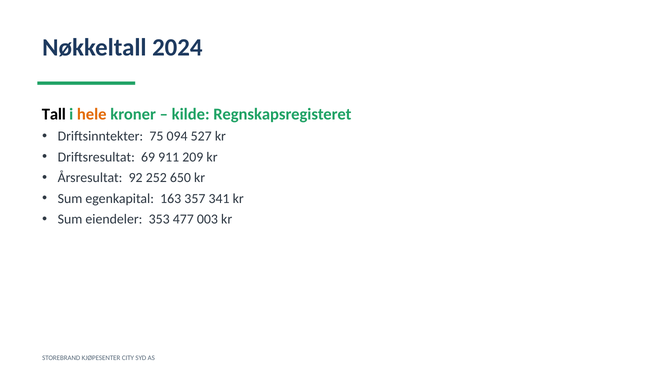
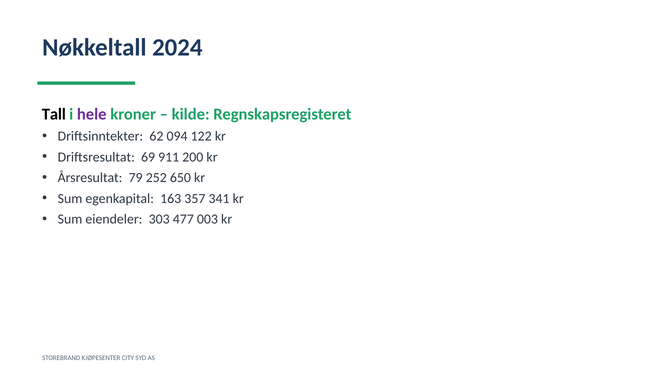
hele colour: orange -> purple (92, 114)
75: 75 -> 62 (156, 136)
527: 527 -> 122 (201, 136)
209: 209 -> 200 (193, 157)
92: 92 -> 79 (136, 178)
353: 353 -> 303 (159, 219)
